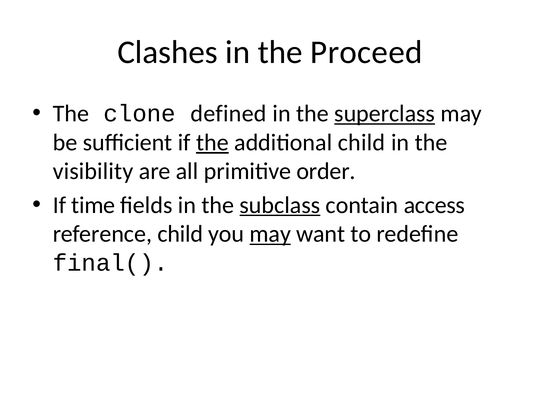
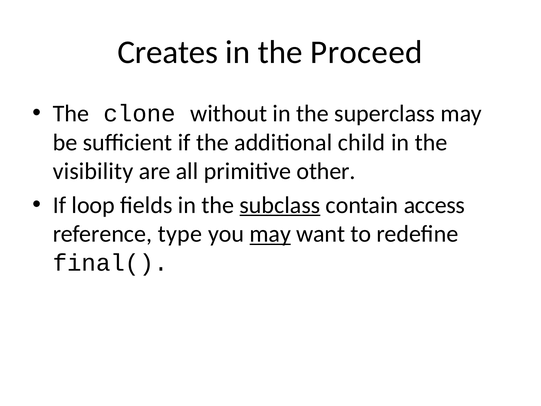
Clashes: Clashes -> Creates (168, 52)
defined: defined -> without (229, 114)
superclass underline: present -> none (385, 114)
the underline: present -> none (212, 142)
order: order -> other (326, 171)
time: time -> loop (93, 205)
reference child: child -> type (180, 234)
